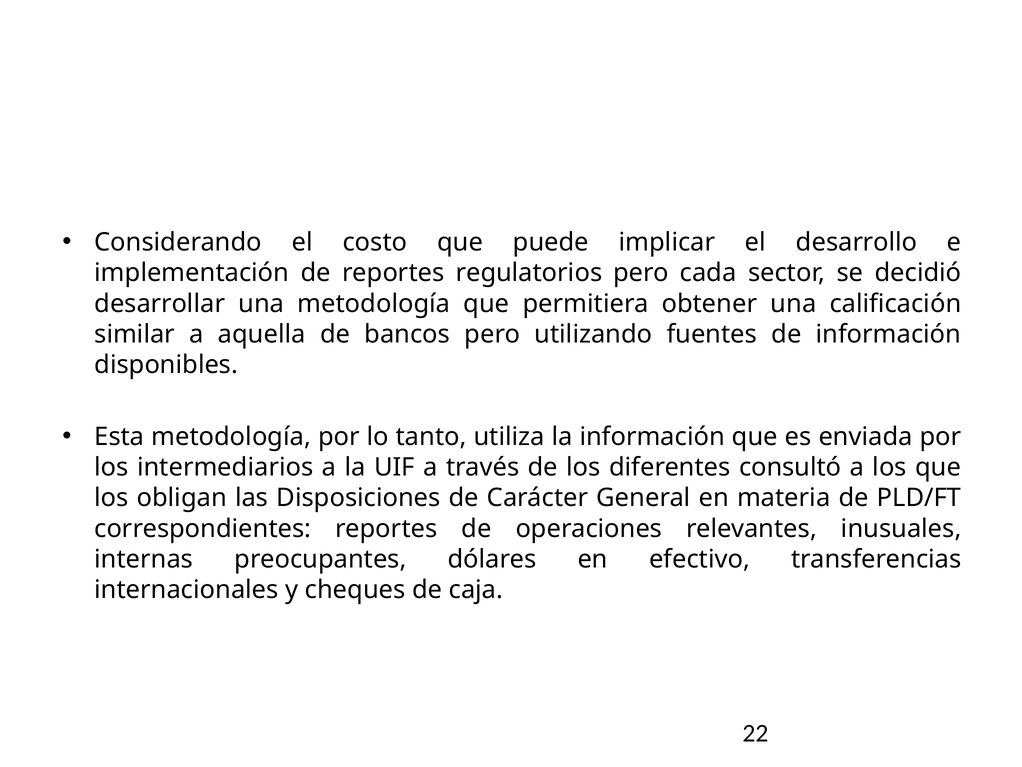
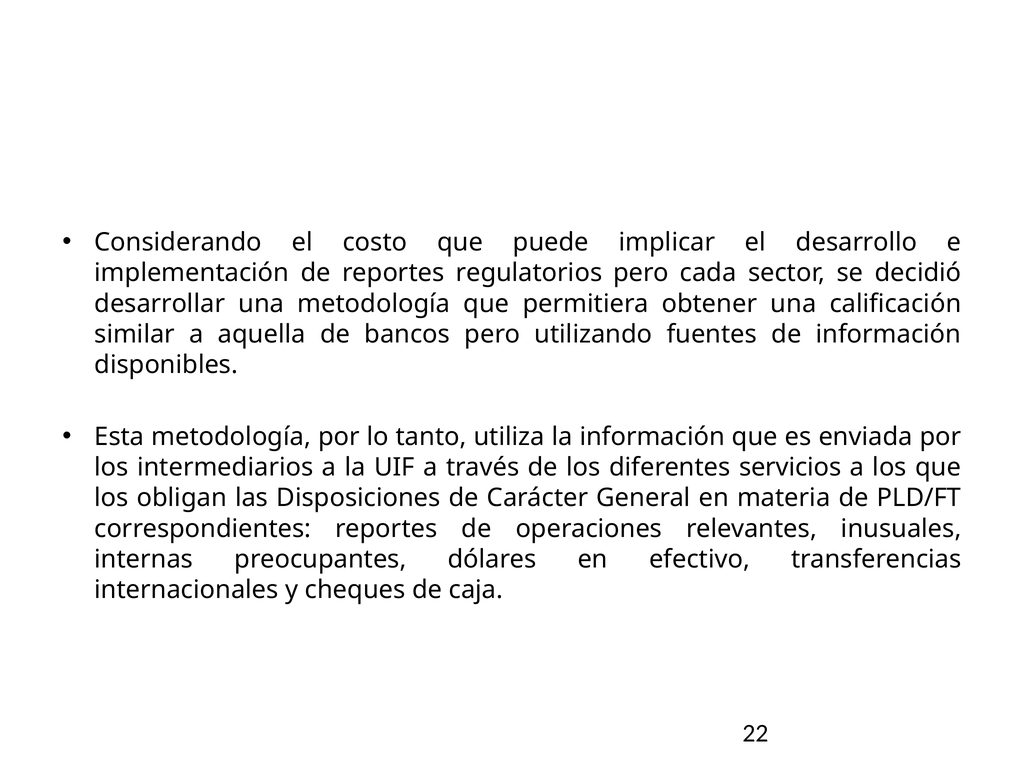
consultó: consultó -> servicios (790, 467)
